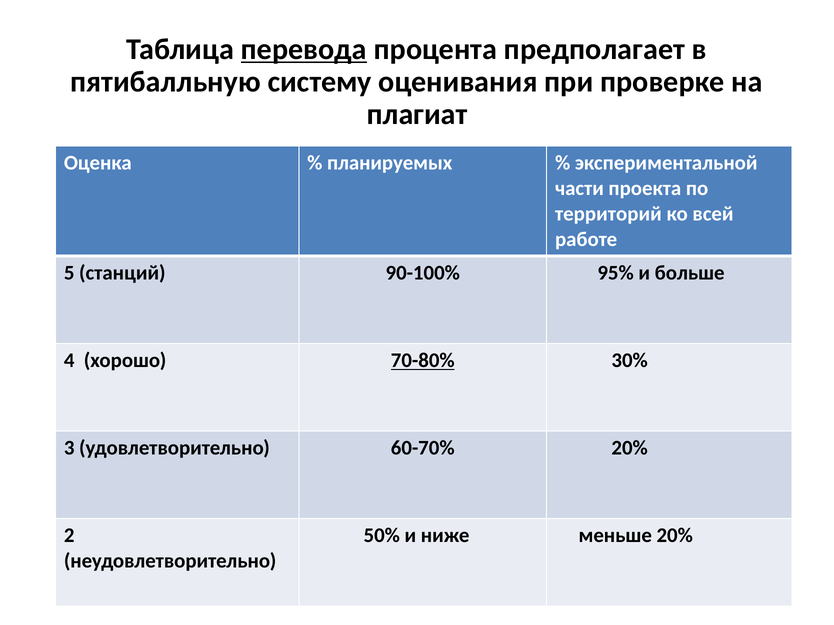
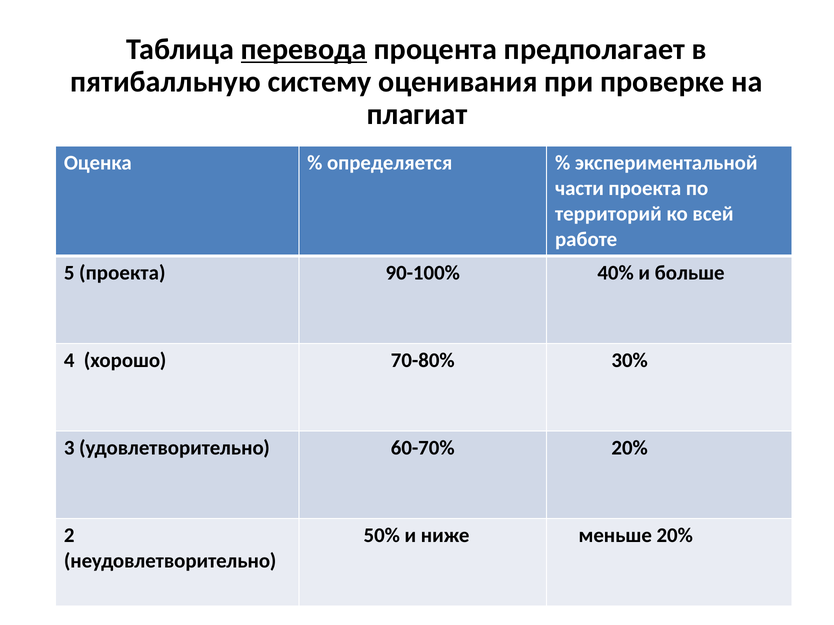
планируемых: планируемых -> определяется (390, 163)
5 станций: станций -> проекта (122, 273)
95%: 95% -> 40% (616, 273)
70-80% underline: present -> none (423, 361)
